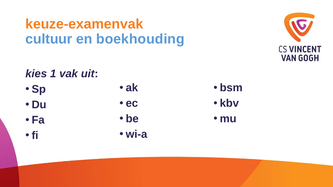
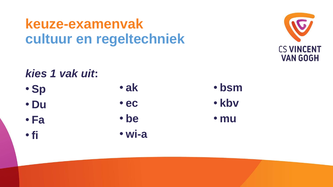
boekhouding: boekhouding -> regeltechniek (140, 39)
